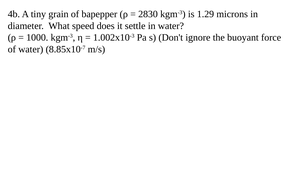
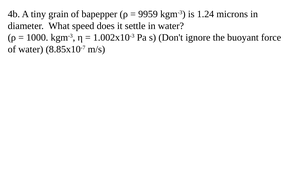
2830: 2830 -> 9959 (148, 14)
1.29: 1.29 -> 1.24 (205, 14)
